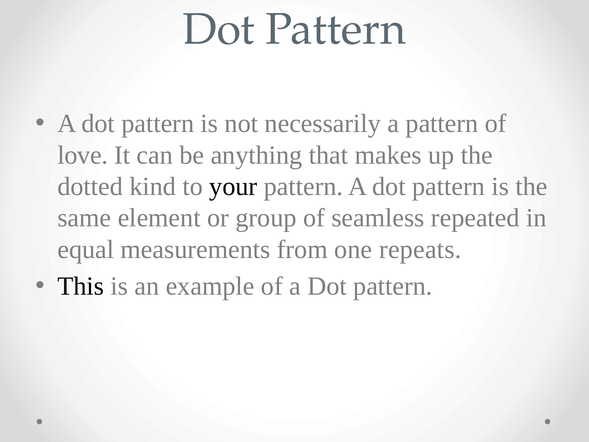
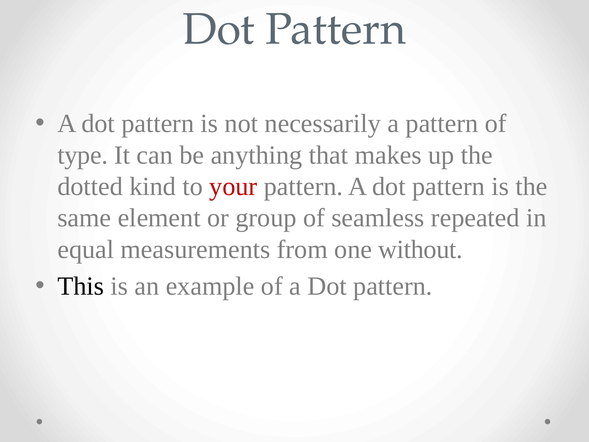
love: love -> type (83, 155)
your colour: black -> red (233, 186)
repeats: repeats -> without (421, 249)
